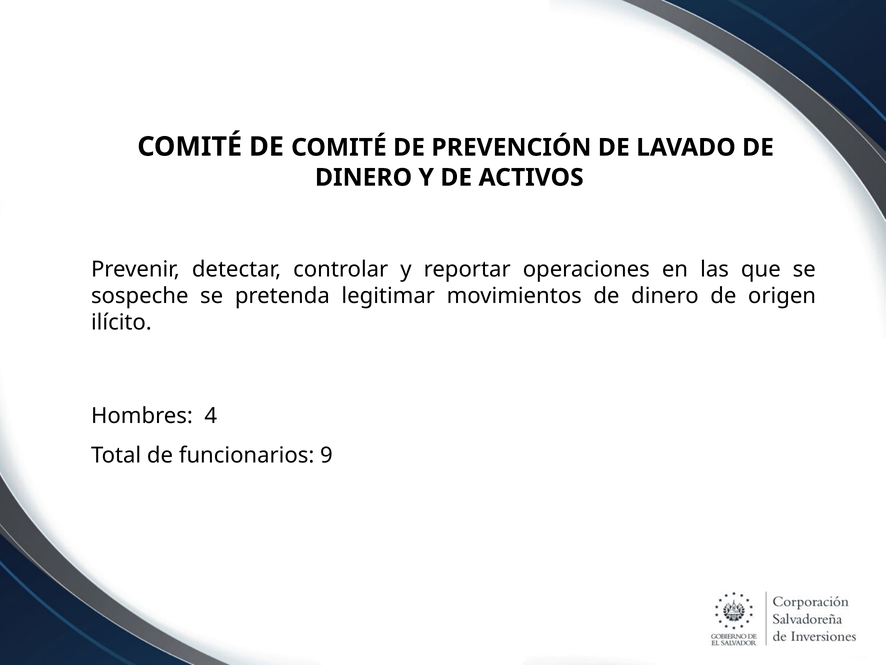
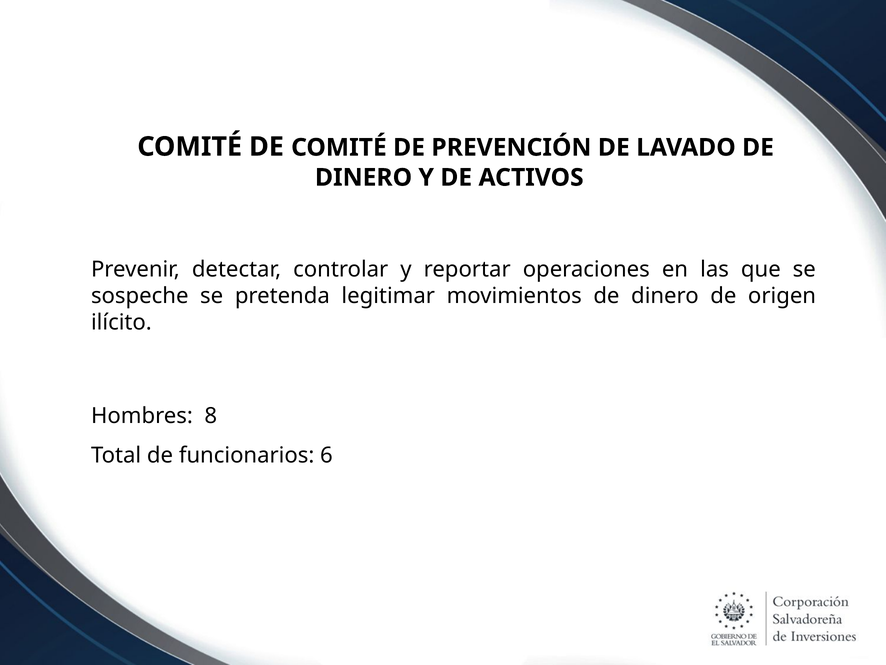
4: 4 -> 8 (211, 415)
9: 9 -> 6 (326, 455)
